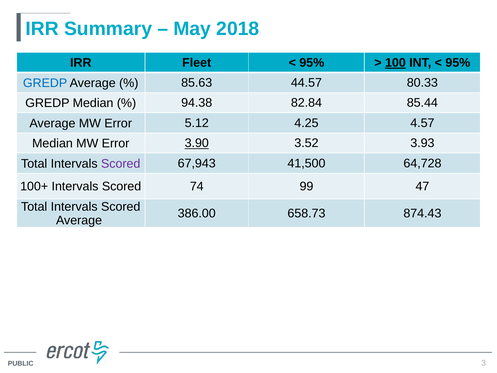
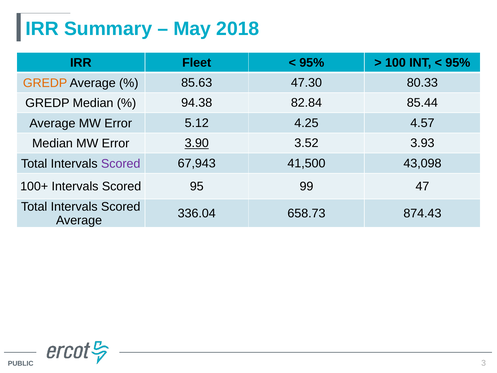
100 underline: present -> none (395, 63)
GREDP colour: blue -> orange (45, 83)
44.57: 44.57 -> 47.30 (306, 83)
64,728: 64,728 -> 43,098 (422, 163)
74: 74 -> 95 (197, 186)
386.00: 386.00 -> 336.04 (197, 213)
